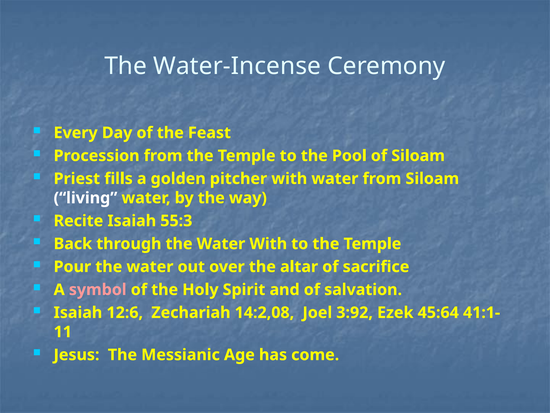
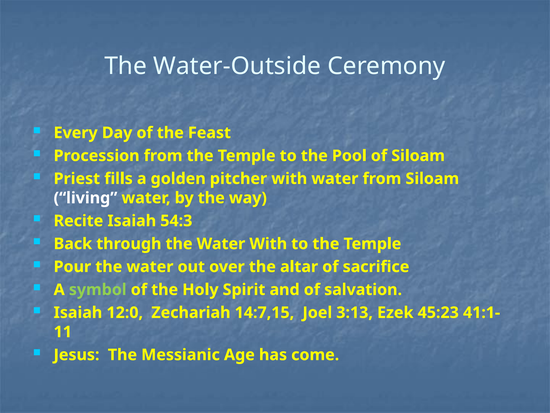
Water-Incense: Water-Incense -> Water-Outside (237, 66)
55:3: 55:3 -> 54:3 (176, 221)
symbol colour: pink -> light green (98, 289)
12:6: 12:6 -> 12:0 (125, 312)
14:2,08: 14:2,08 -> 14:7,15 (264, 312)
3:92: 3:92 -> 3:13 (355, 312)
45:64: 45:64 -> 45:23 (438, 312)
